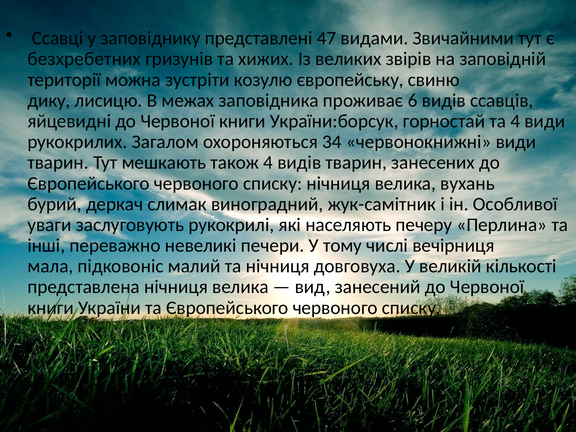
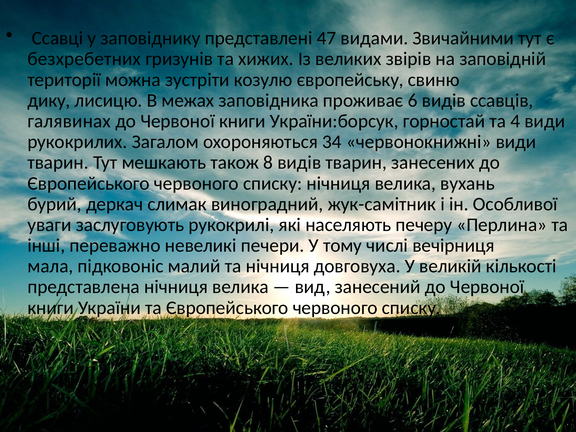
яйцевидні: яйцевидні -> галявинах (69, 121)
також 4: 4 -> 8 (268, 163)
